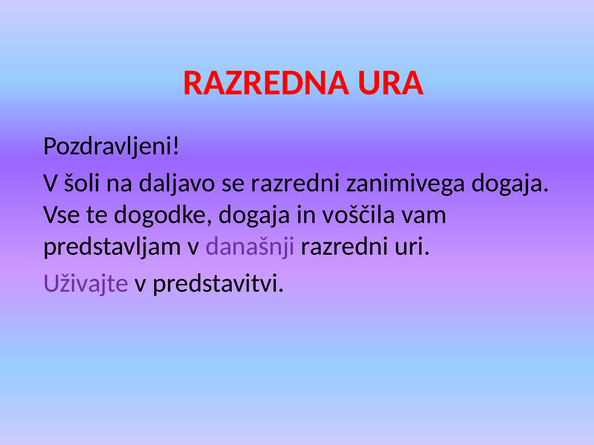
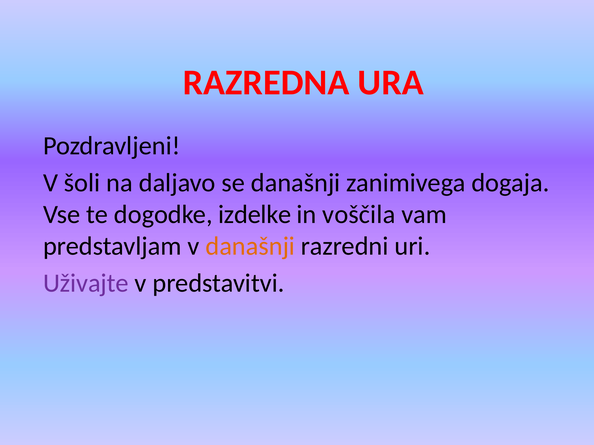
se razredni: razredni -> današnji (296, 183)
dogodke dogaja: dogaja -> izdelke (255, 215)
današnji colour: purple -> orange (250, 246)
